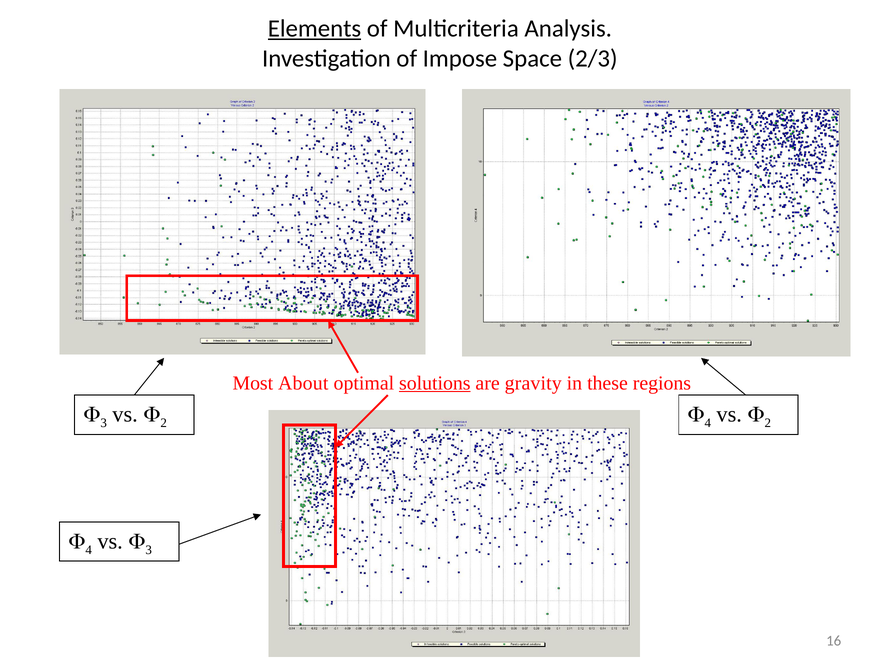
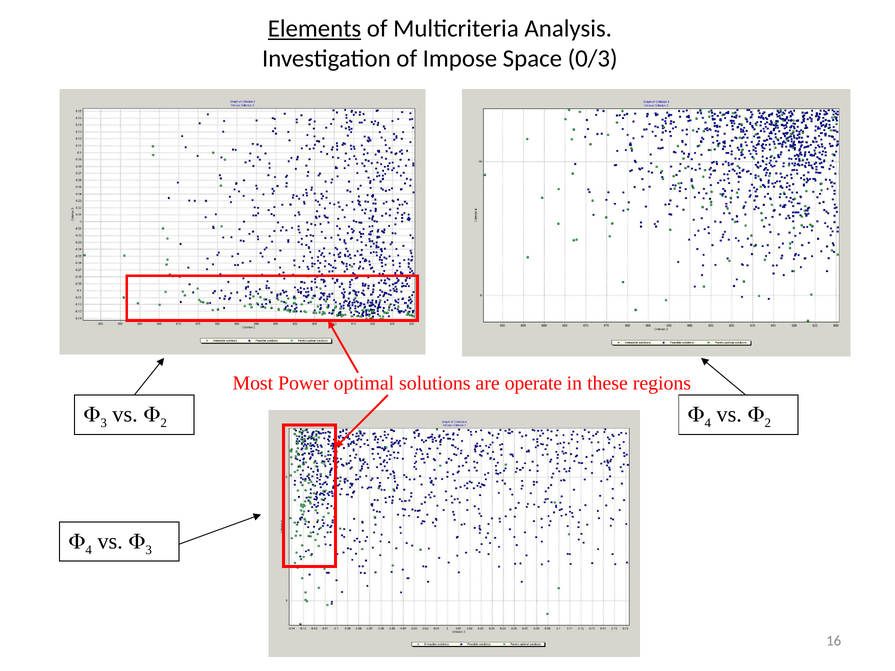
2/3: 2/3 -> 0/3 (593, 58)
About: About -> Power (303, 383)
solutions underline: present -> none (435, 383)
gravity: gravity -> operate (533, 383)
